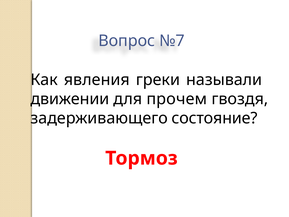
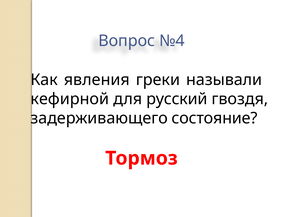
№7: №7 -> №4 (172, 41)
движении: движении -> кефирной (70, 99)
прочем: прочем -> русский (177, 99)
